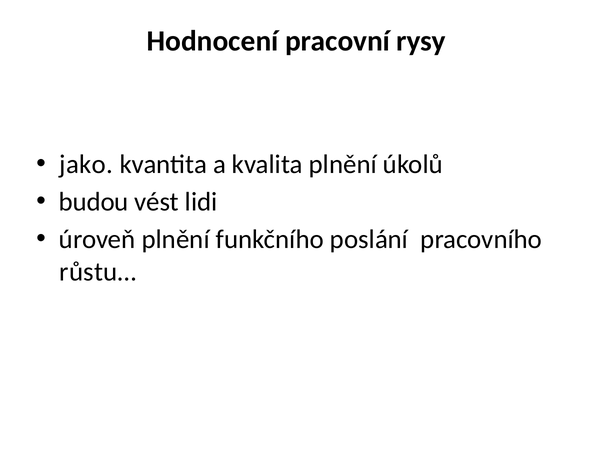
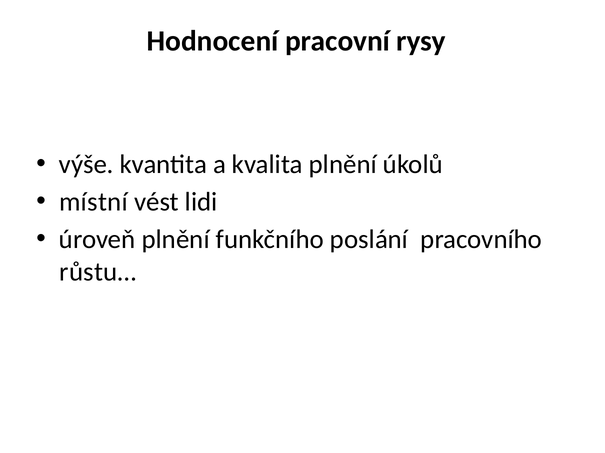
jako: jako -> výše (86, 165)
budou: budou -> místní (93, 202)
